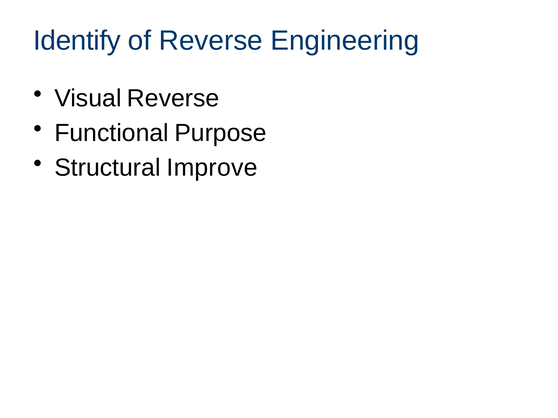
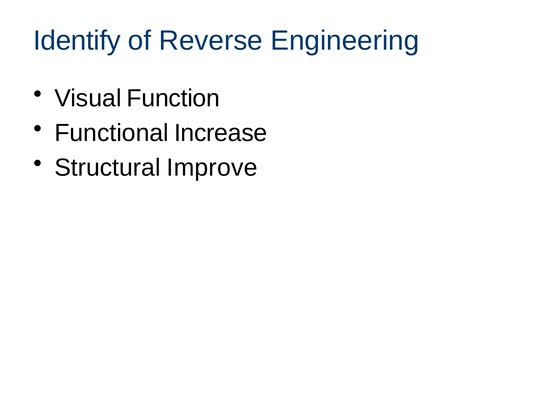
Visual Reverse: Reverse -> Function (173, 98)
Purpose: Purpose -> Increase (221, 133)
